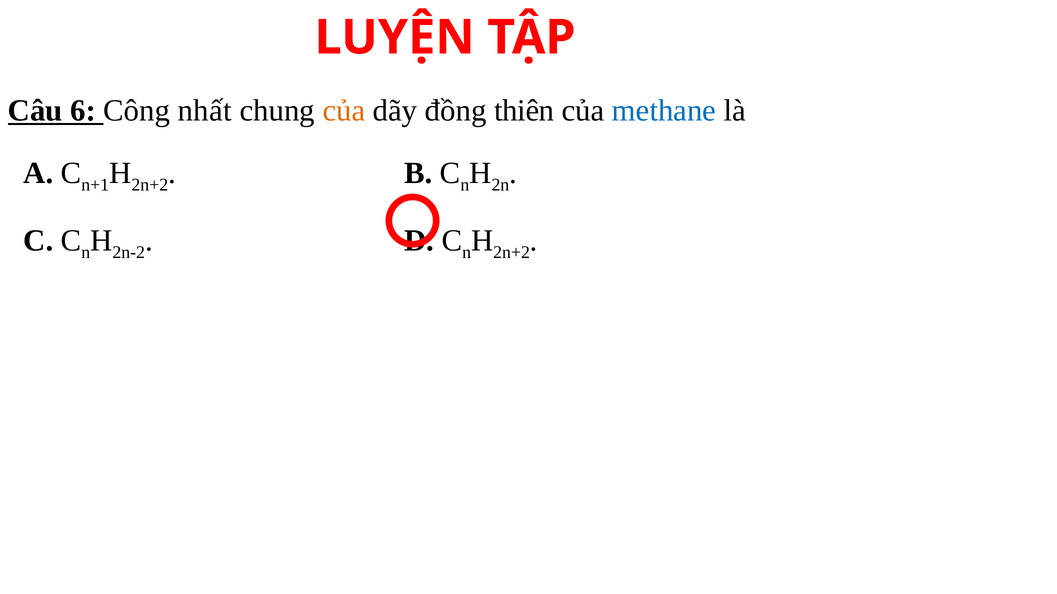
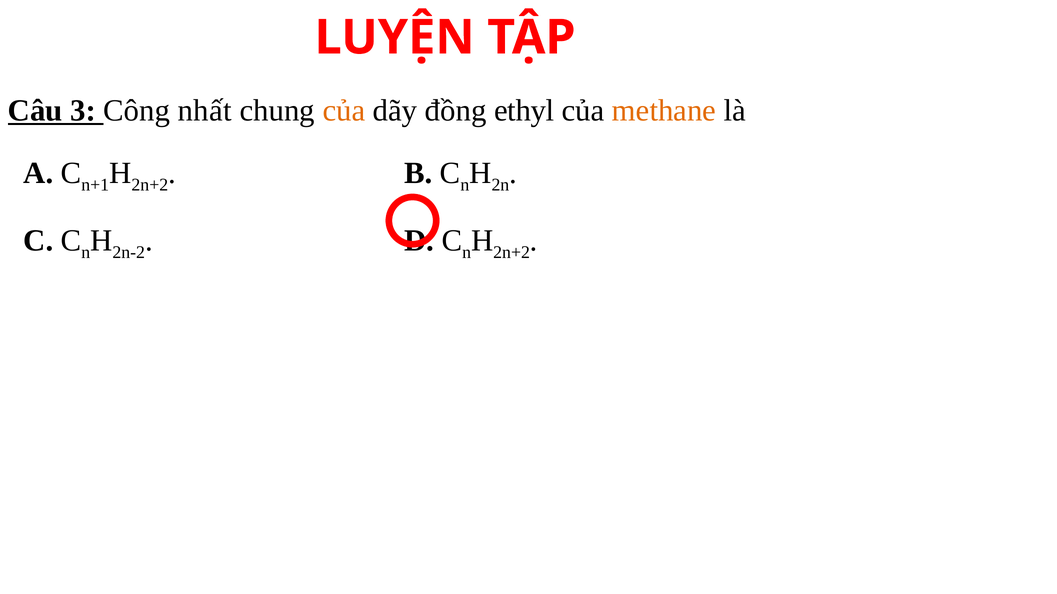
6: 6 -> 3 (83, 111)
thiên: thiên -> ethyl (524, 111)
methane colour: blue -> orange (664, 111)
